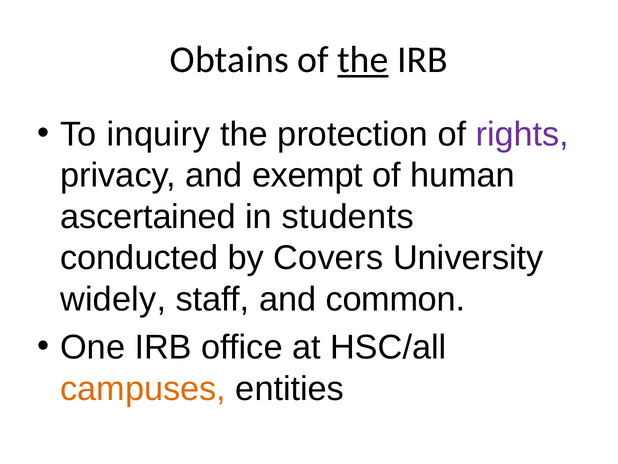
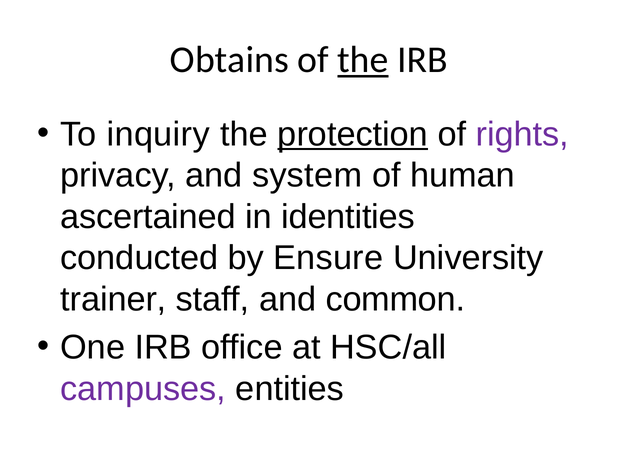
protection underline: none -> present (353, 134)
exempt: exempt -> system (307, 175)
students: students -> identities (348, 217)
Covers: Covers -> Ensure (328, 258)
widely: widely -> trainer (113, 299)
campuses colour: orange -> purple (143, 388)
